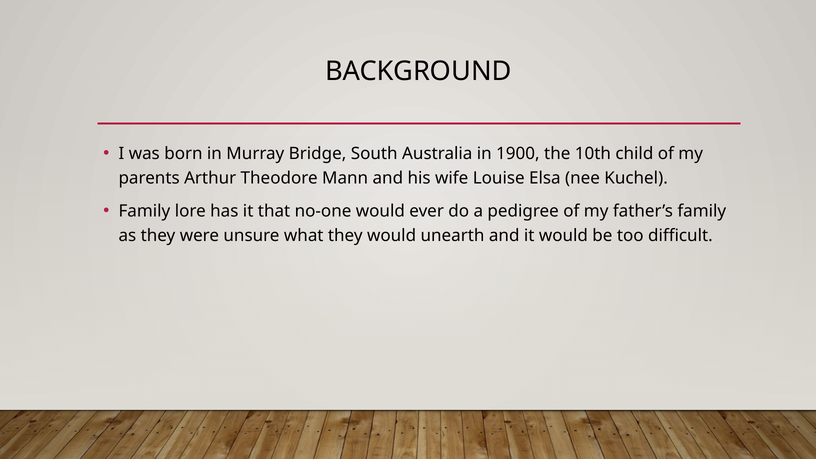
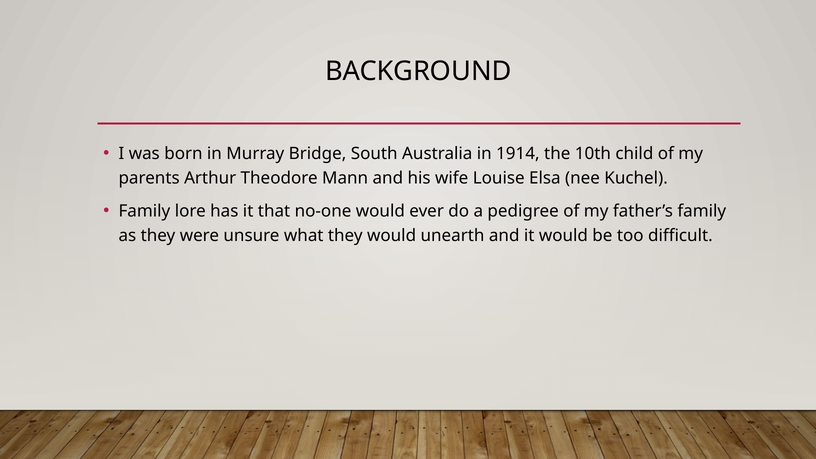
1900: 1900 -> 1914 (518, 153)
